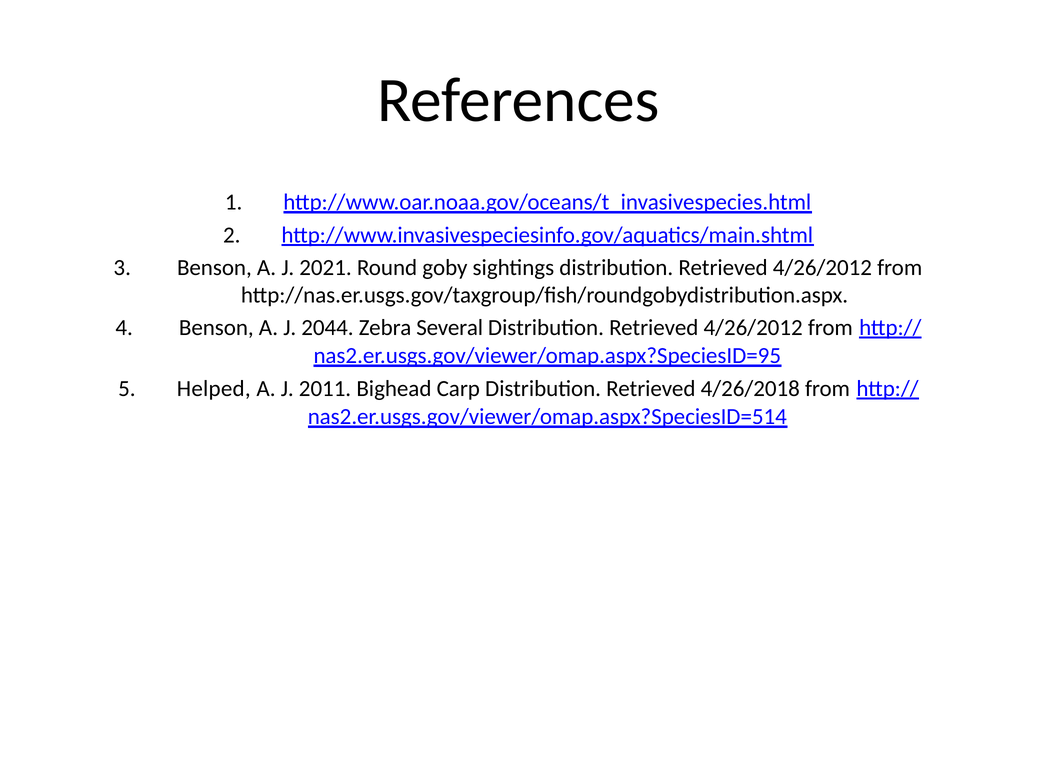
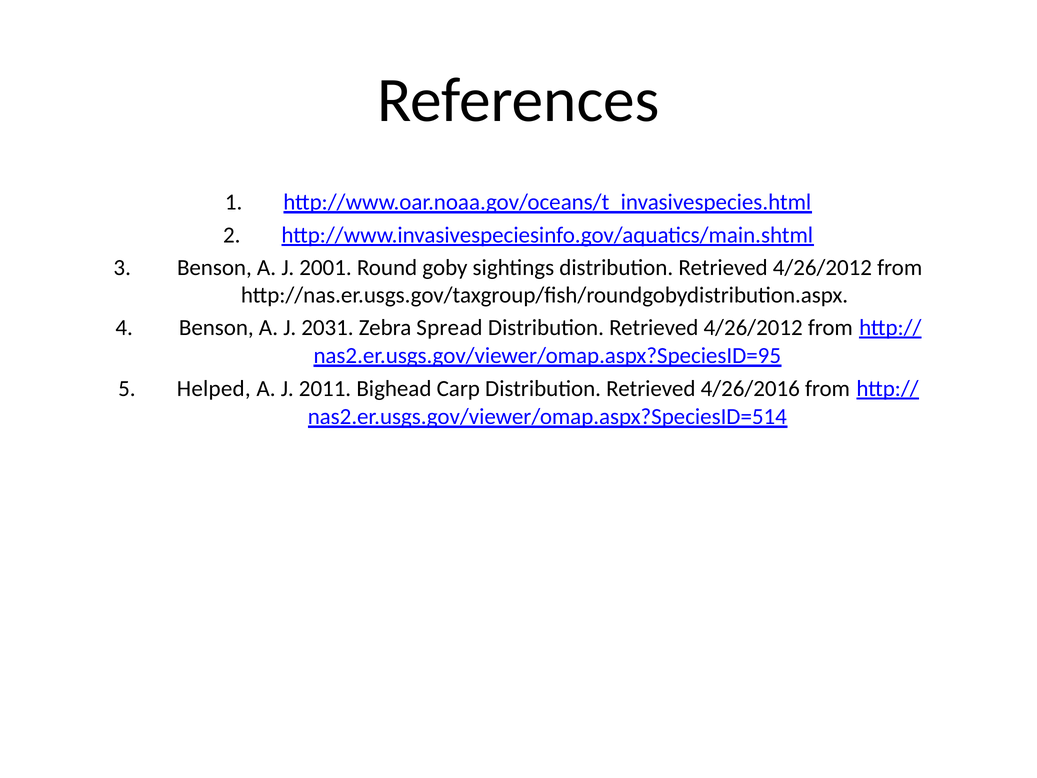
2021: 2021 -> 2001 (326, 268)
2044: 2044 -> 2031 (327, 327)
Several: Several -> Spread (449, 327)
4/26/2018: 4/26/2018 -> 4/26/2016 (750, 388)
